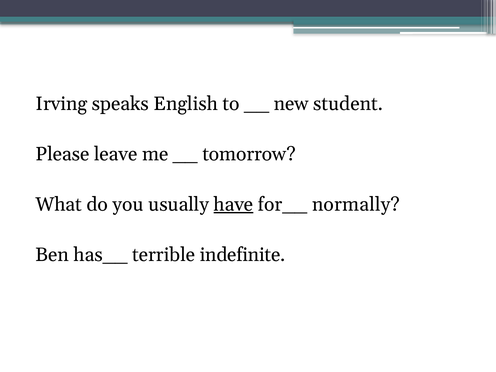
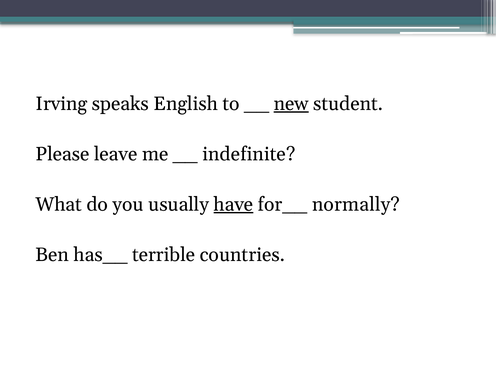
new underline: none -> present (291, 104)
tomorrow: tomorrow -> indefinite (249, 154)
indefinite: indefinite -> countries (242, 255)
